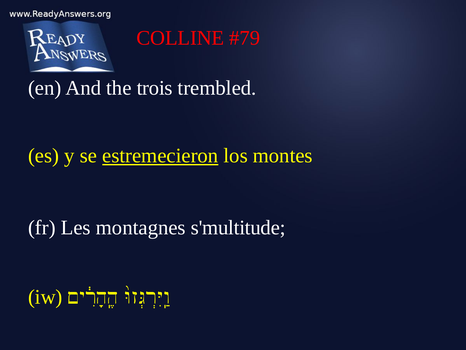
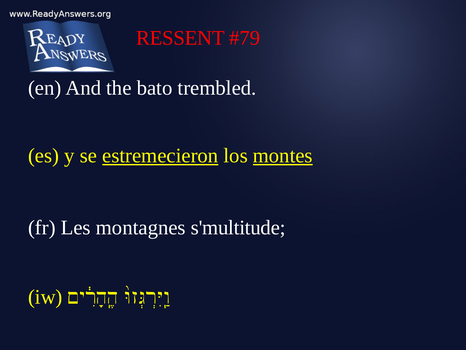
COLLINE: COLLINE -> RESSENT (180, 38)
trois: trois -> bato (155, 88)
montes underline: none -> present (283, 156)
